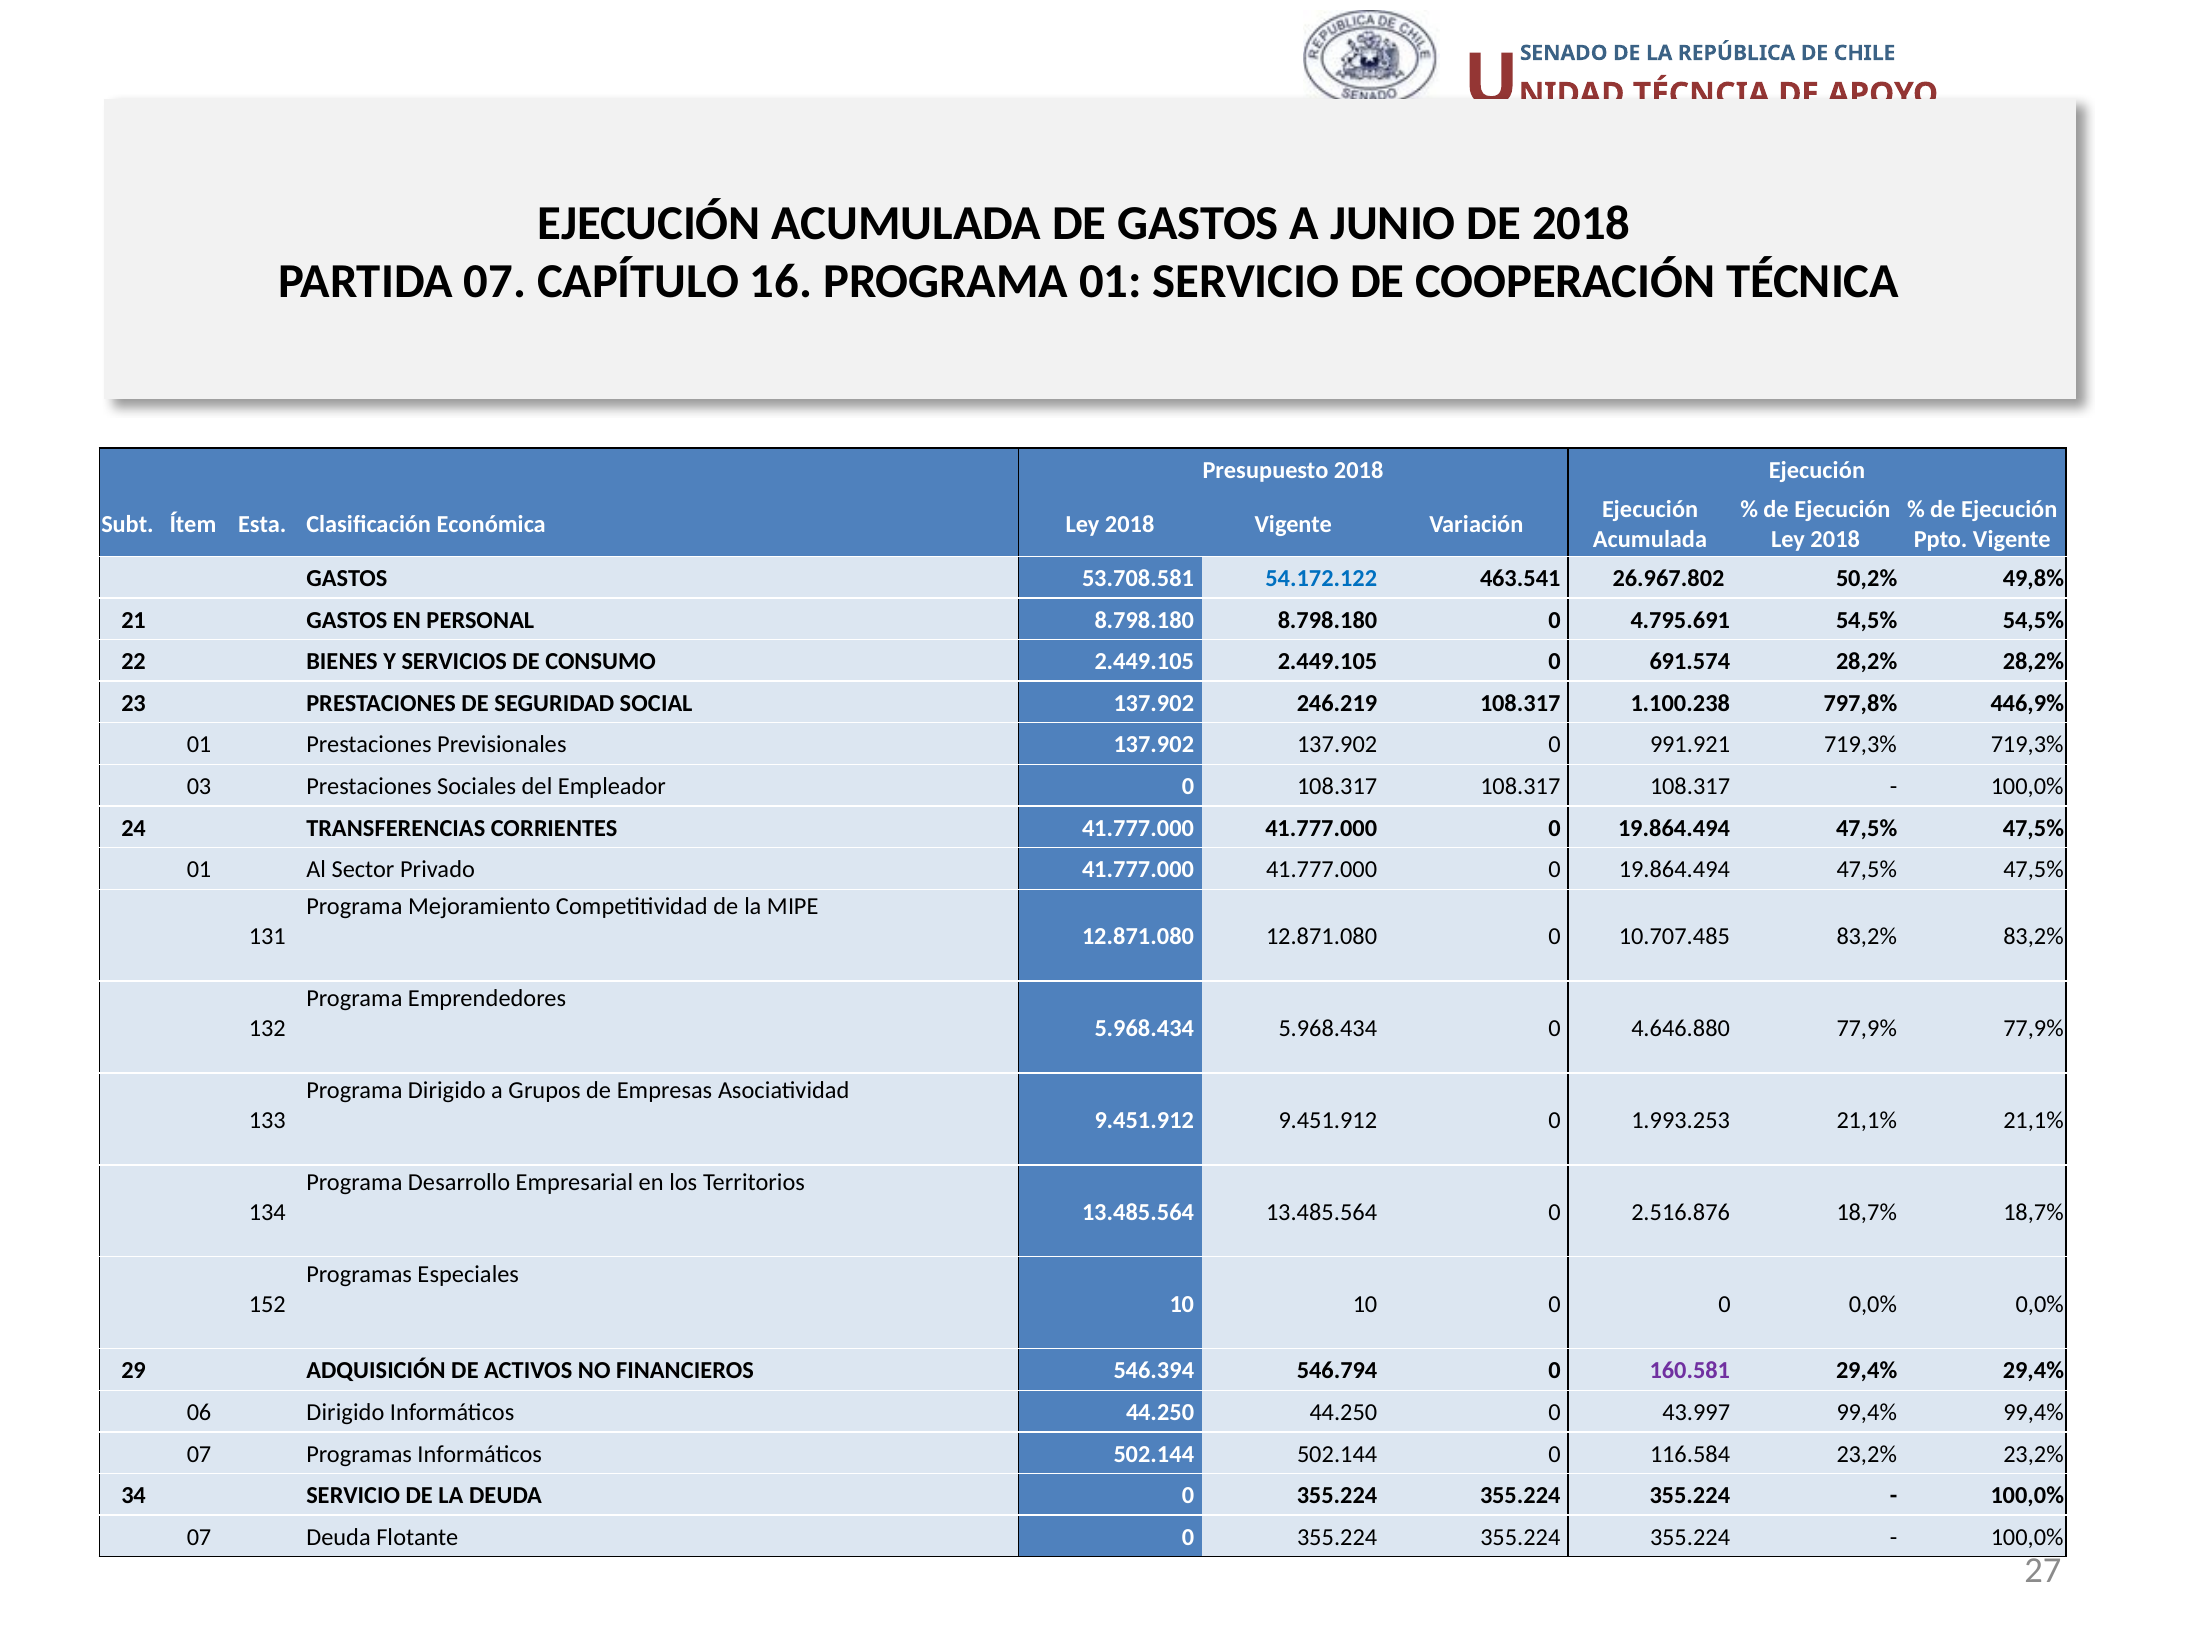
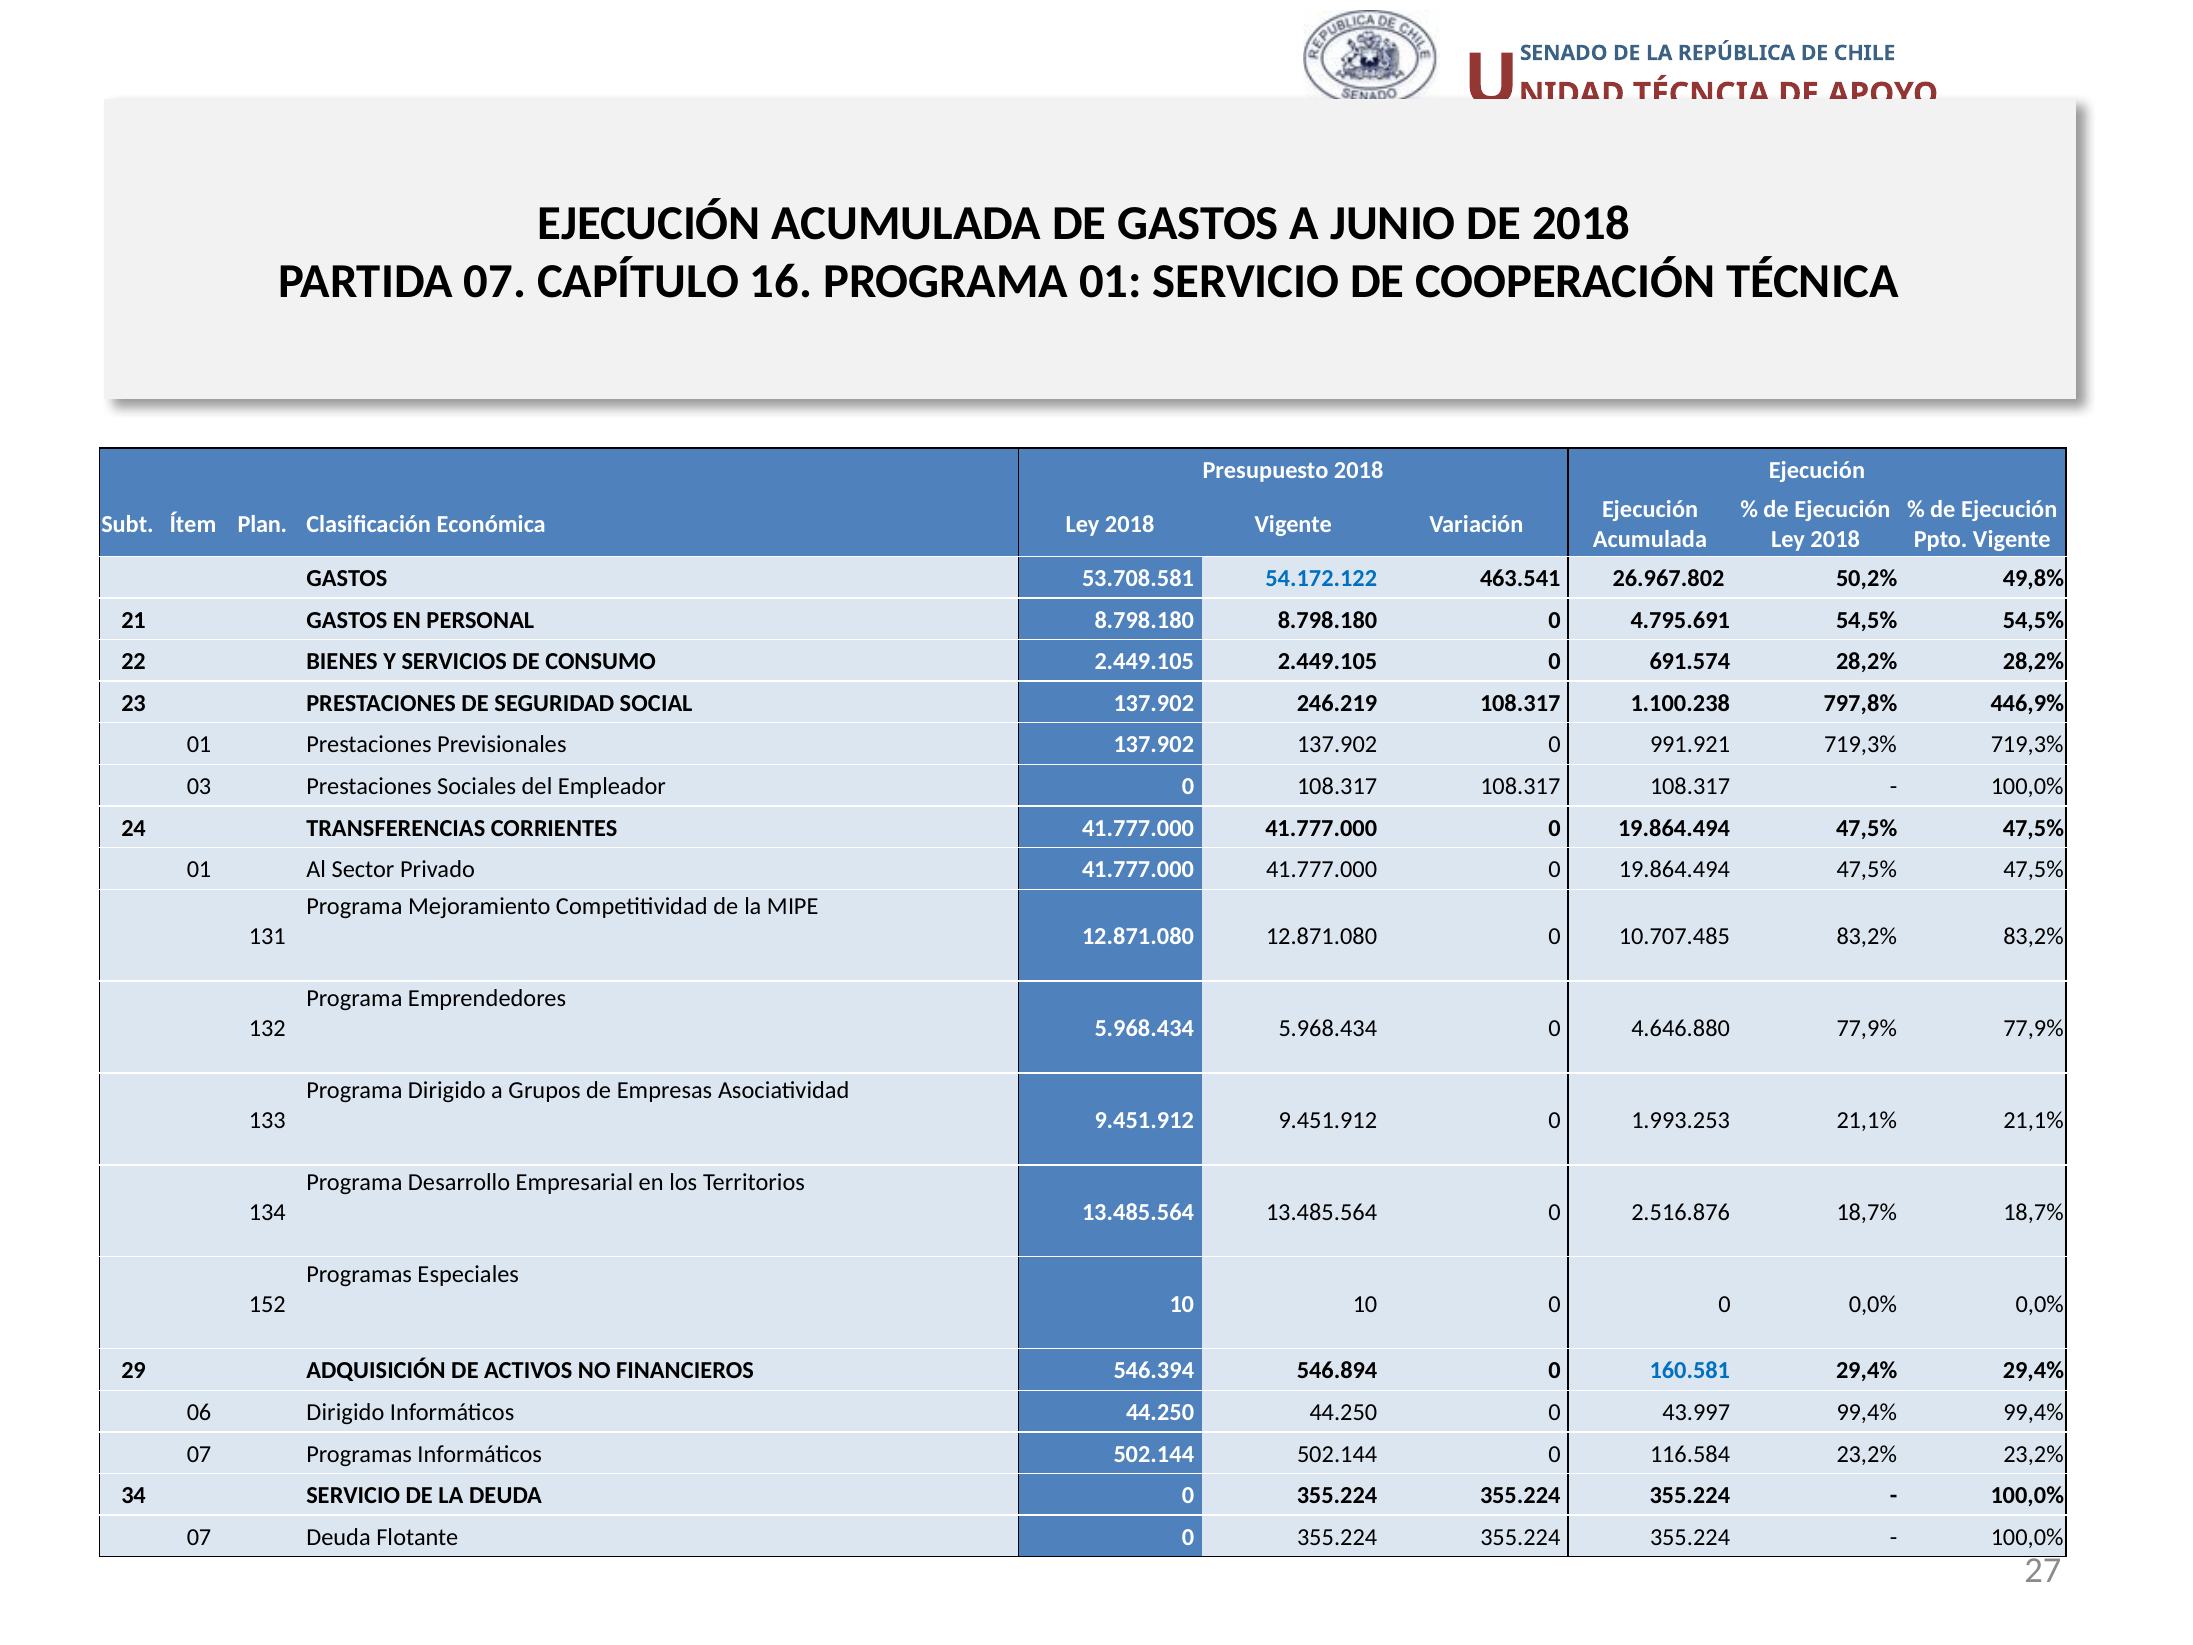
Esta: Esta -> Plan (262, 524)
546.794: 546.794 -> 546.894 (1337, 1371)
160.581 colour: purple -> blue (1690, 1371)
